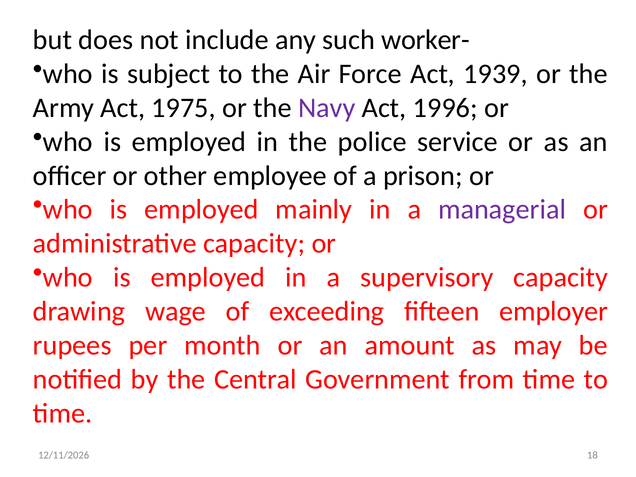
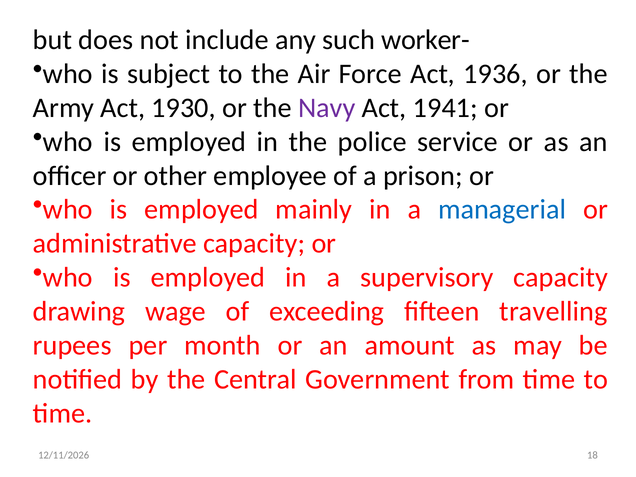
1939: 1939 -> 1936 (496, 74)
1975: 1975 -> 1930 (184, 108)
1996: 1996 -> 1941 (445, 108)
managerial colour: purple -> blue (502, 210)
employer: employer -> travelling (554, 311)
